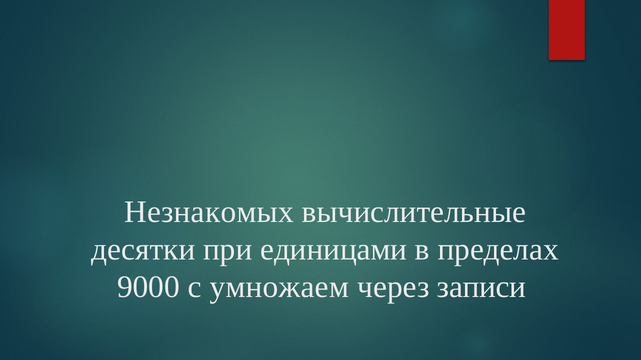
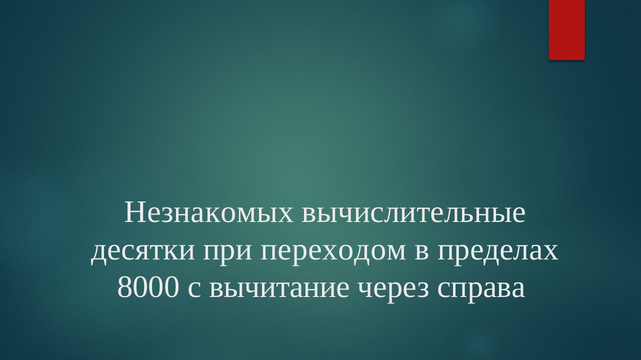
единицами: единицами -> переходом (334, 250)
9000: 9000 -> 8000 (148, 287)
умножаем: умножаем -> вычитание (280, 287)
записи: записи -> справа (481, 287)
